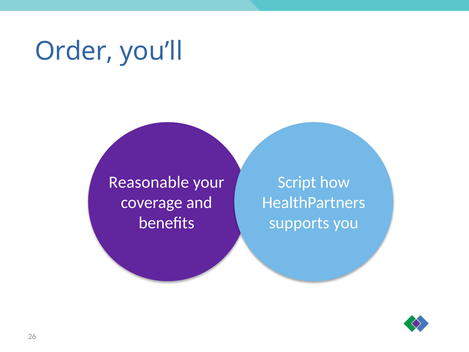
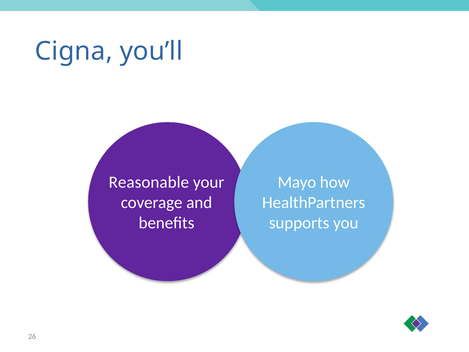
Order: Order -> Cigna (74, 51)
Script: Script -> Mayo (297, 182)
